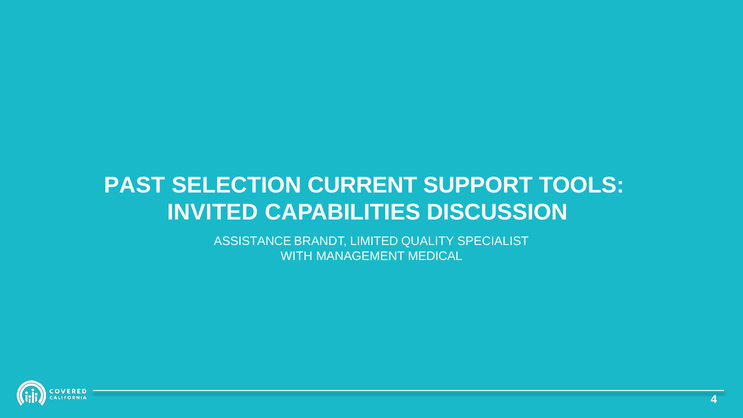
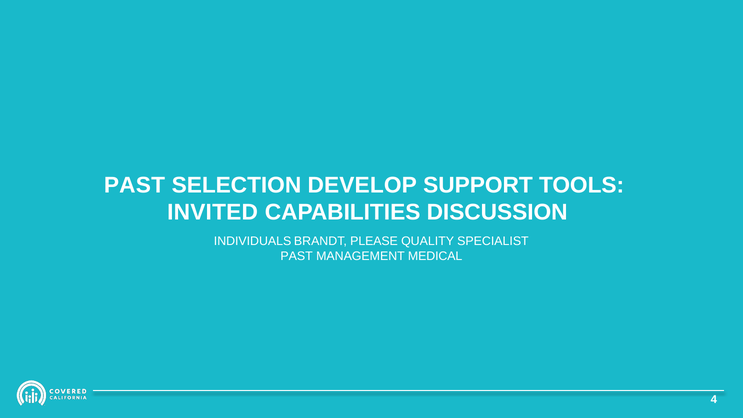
CURRENT: CURRENT -> DEVELOP (362, 185)
ASSISTANCE: ASSISTANCE -> INDIVIDUALS (253, 241)
LIMITED: LIMITED -> PLEASE (374, 241)
WITH: WITH -> PAST (297, 256)
